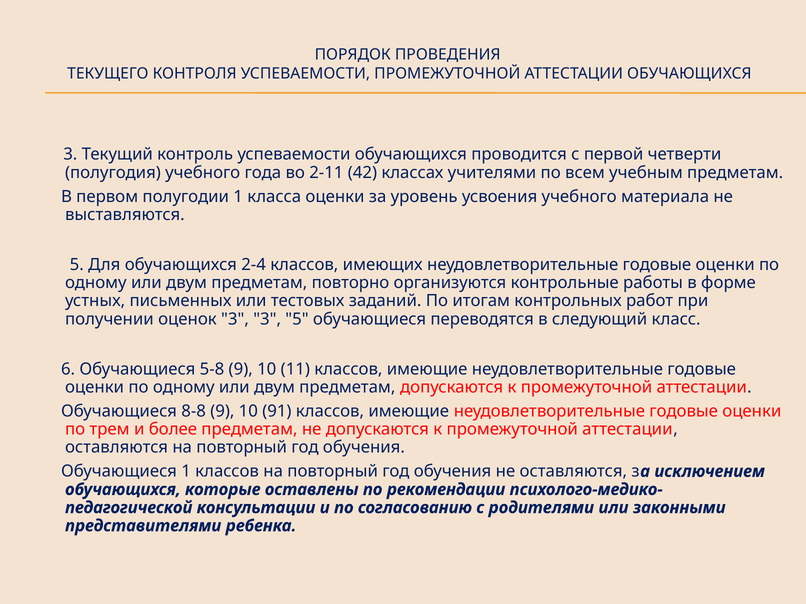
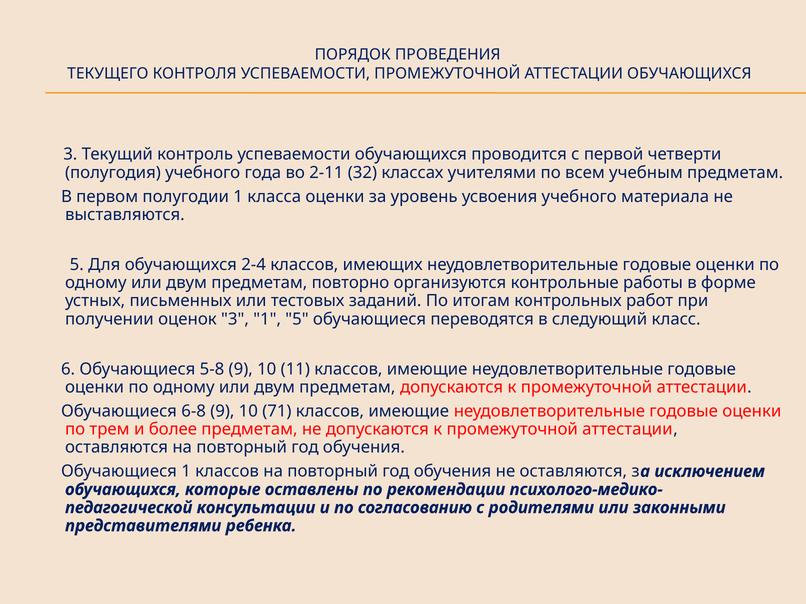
42: 42 -> 32 (362, 173)
3 3: 3 -> 1 (267, 319)
8-8: 8-8 -> 6-8 (194, 411)
91: 91 -> 71 (277, 411)
